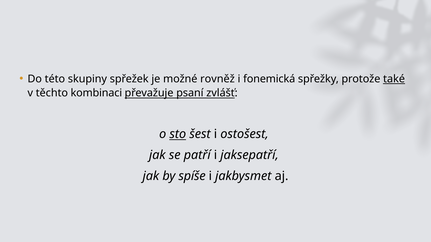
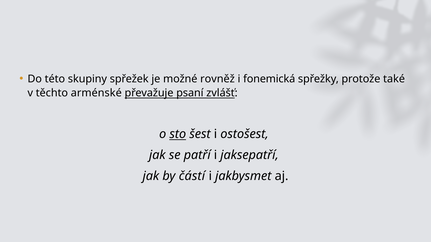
také underline: present -> none (394, 79)
kombinaci: kombinaci -> arménské (96, 93)
spíše: spíše -> částí (192, 176)
